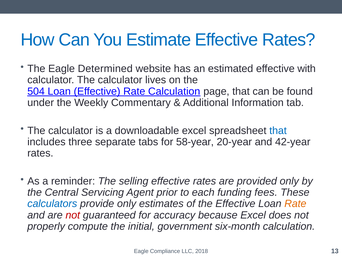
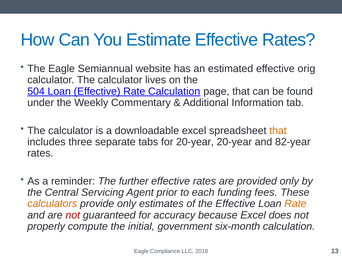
Determined: Determined -> Semiannual (105, 69)
with: with -> orig (306, 69)
that colour: blue -> orange (278, 130)
for 58-year: 58-year -> 20-year (195, 142)
42-year: 42-year -> 82-year (293, 142)
selling: selling -> further (134, 181)
calculators colour: blue -> orange (52, 203)
